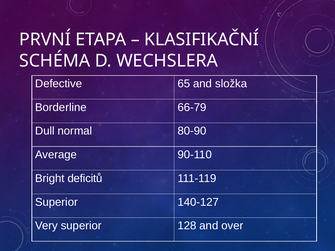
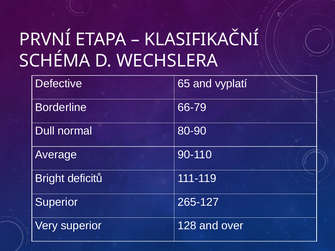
složka: složka -> vyplatí (231, 84)
140-127: 140-127 -> 265-127 (198, 202)
